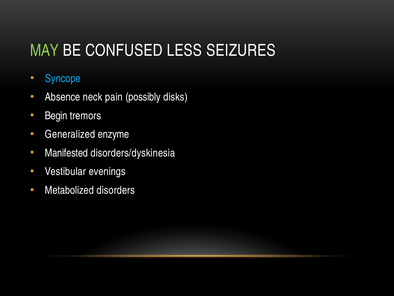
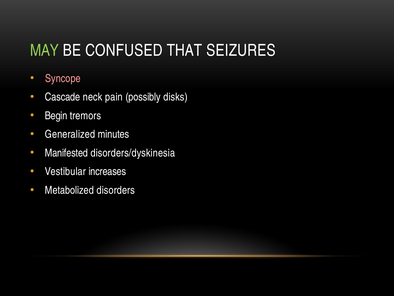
LESS: LESS -> THAT (184, 50)
Syncope colour: light blue -> pink (63, 78)
Absence: Absence -> Cascade (63, 97)
enzyme: enzyme -> minutes (114, 134)
evenings: evenings -> increases (107, 171)
